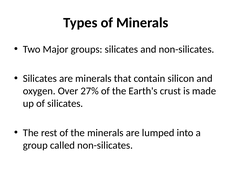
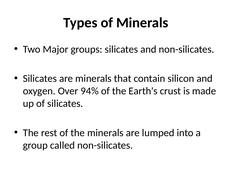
27%: 27% -> 94% (90, 91)
